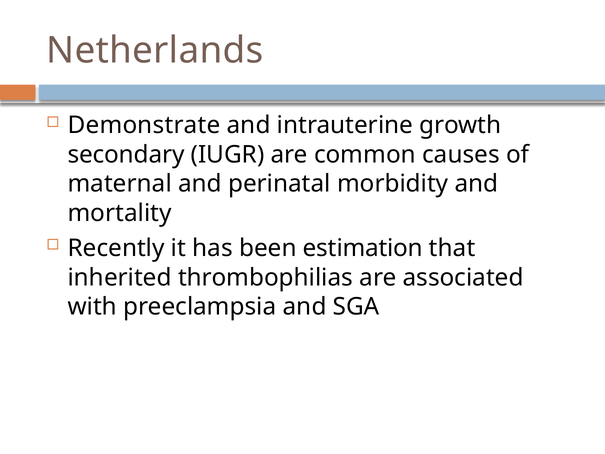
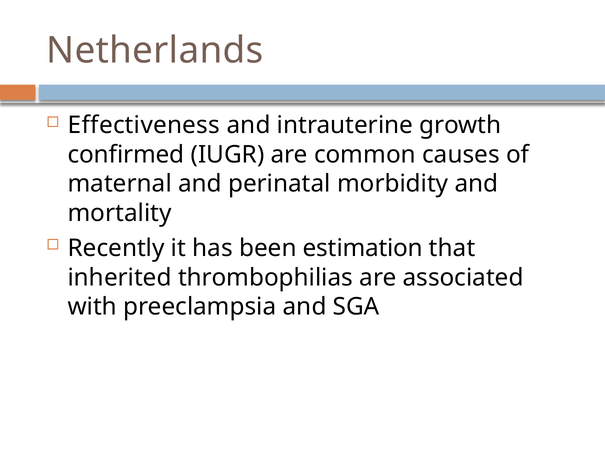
Demonstrate: Demonstrate -> Effectiveness (144, 125)
secondary: secondary -> confirmed (126, 154)
